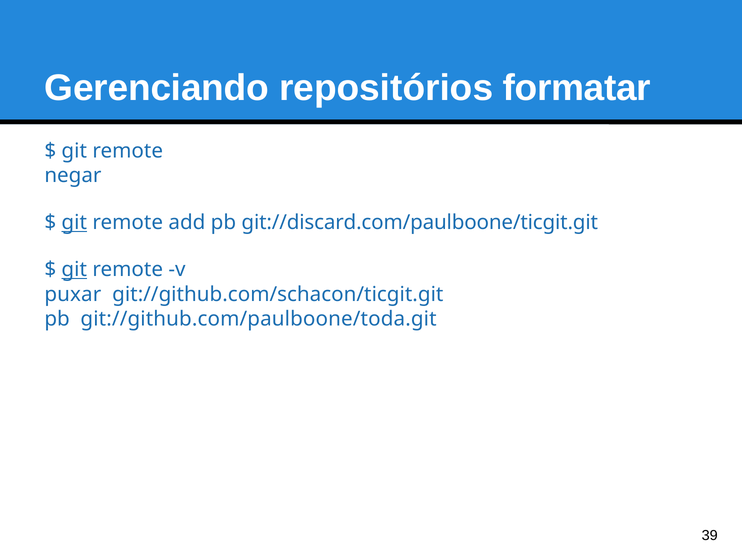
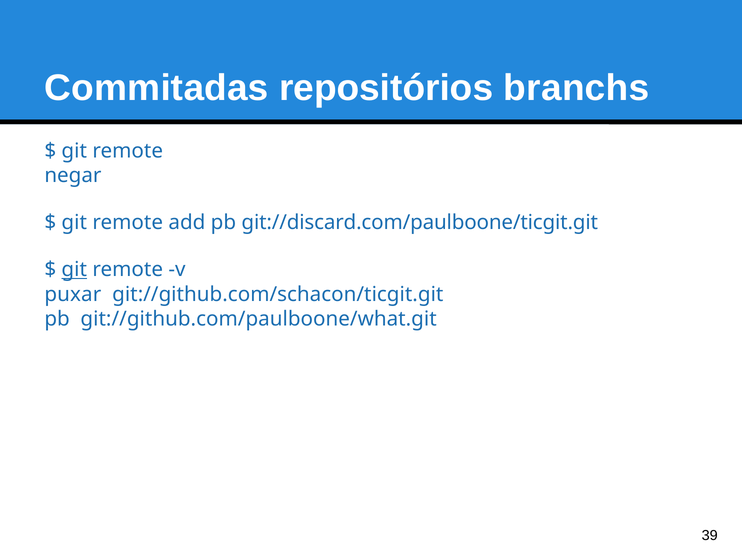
Gerenciando: Gerenciando -> Commitadas (157, 88)
formatar: formatar -> branchs (576, 88)
git underline: present -> none (74, 223)
git://github.com/paulboone/toda.git: git://github.com/paulboone/toda.git -> git://github.com/paulboone/what.git (259, 319)
